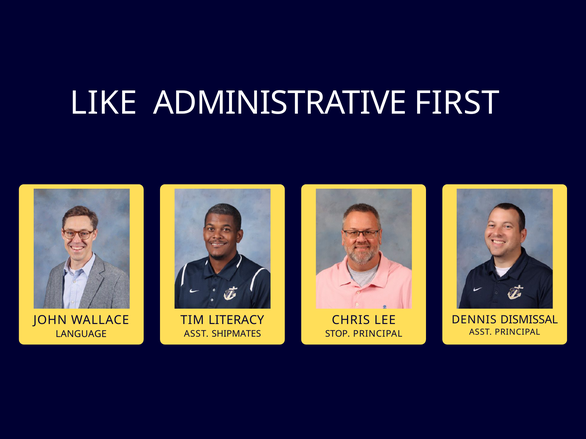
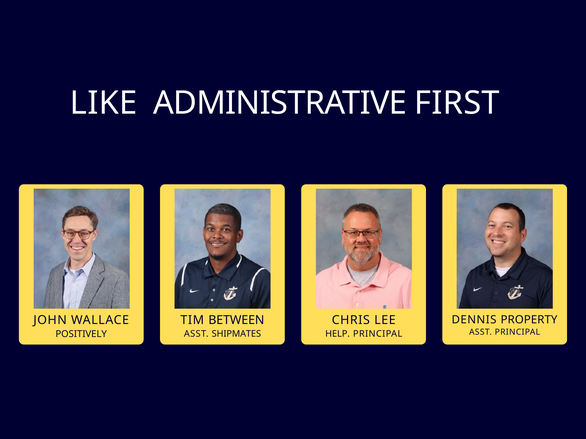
DISMISSAL: DISMISSAL -> PROPERTY (529, 320)
LITERACY: LITERACY -> BETWEEN (236, 321)
STOP: STOP -> HELP (338, 334)
LANGUAGE: LANGUAGE -> POSITIVELY (81, 334)
